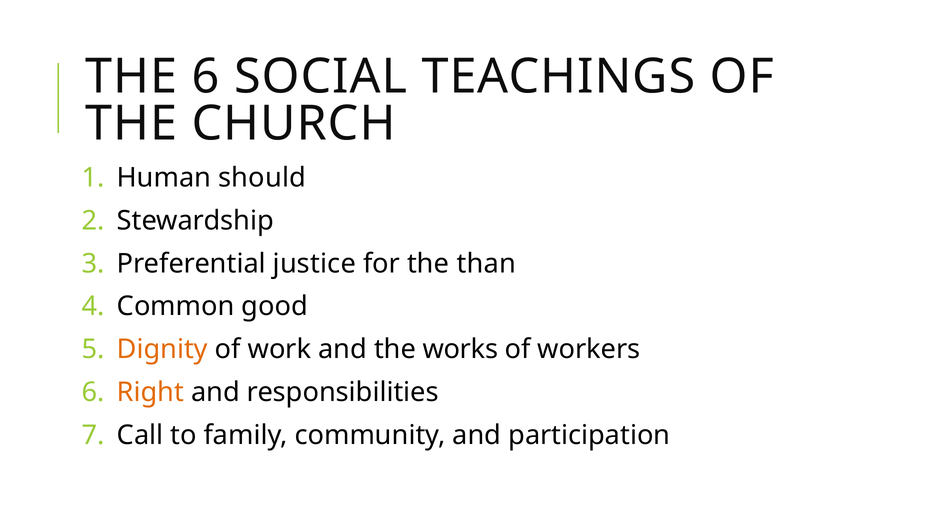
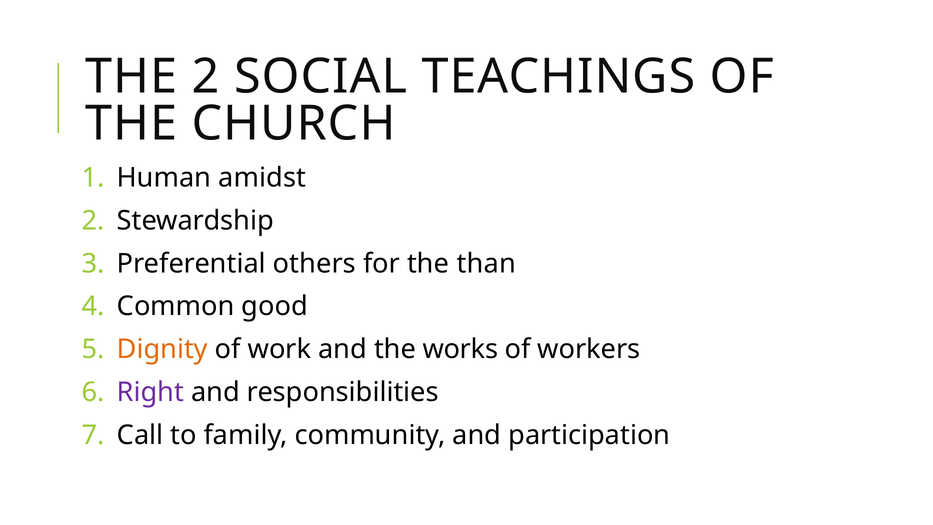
THE 6: 6 -> 2 (206, 77)
should: should -> amidst (262, 178)
justice: justice -> others (314, 263)
Right colour: orange -> purple (150, 392)
